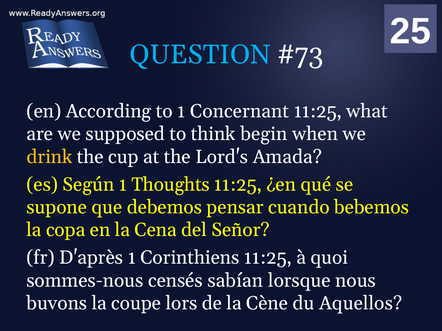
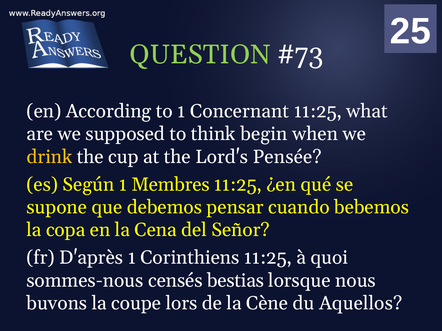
QUESTION colour: light blue -> light green (200, 55)
Amada: Amada -> Pensée (287, 157)
Thoughts: Thoughts -> Membres (171, 185)
sabían: sabían -> bestias (236, 281)
